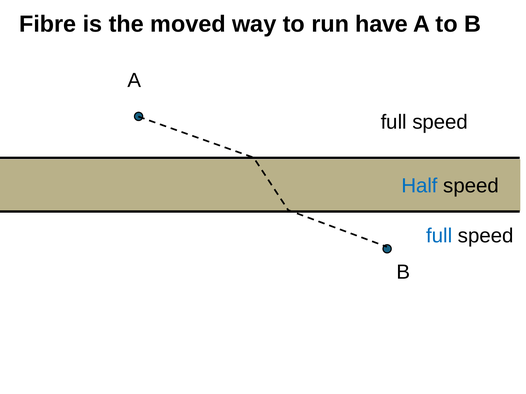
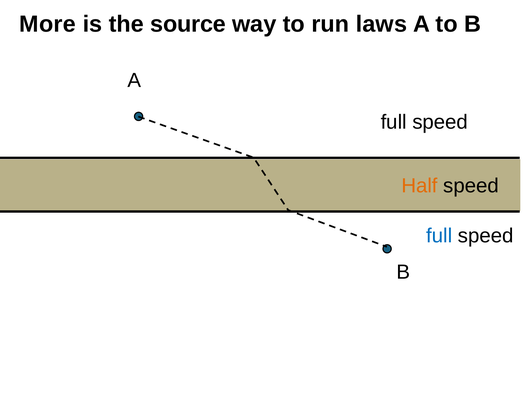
Fibre: Fibre -> More (48, 24)
moved: moved -> source (188, 24)
have: have -> laws (381, 24)
Half colour: blue -> orange (419, 186)
